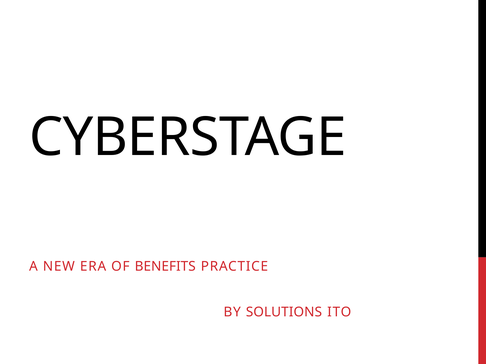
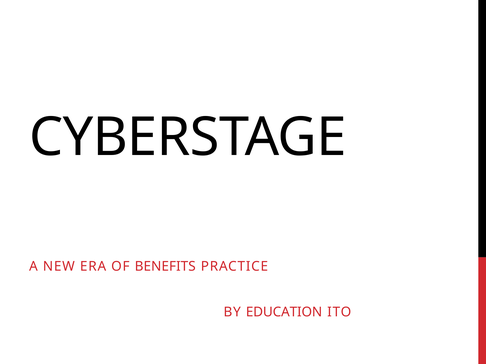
SOLUTIONS: SOLUTIONS -> EDUCATION (284, 313)
